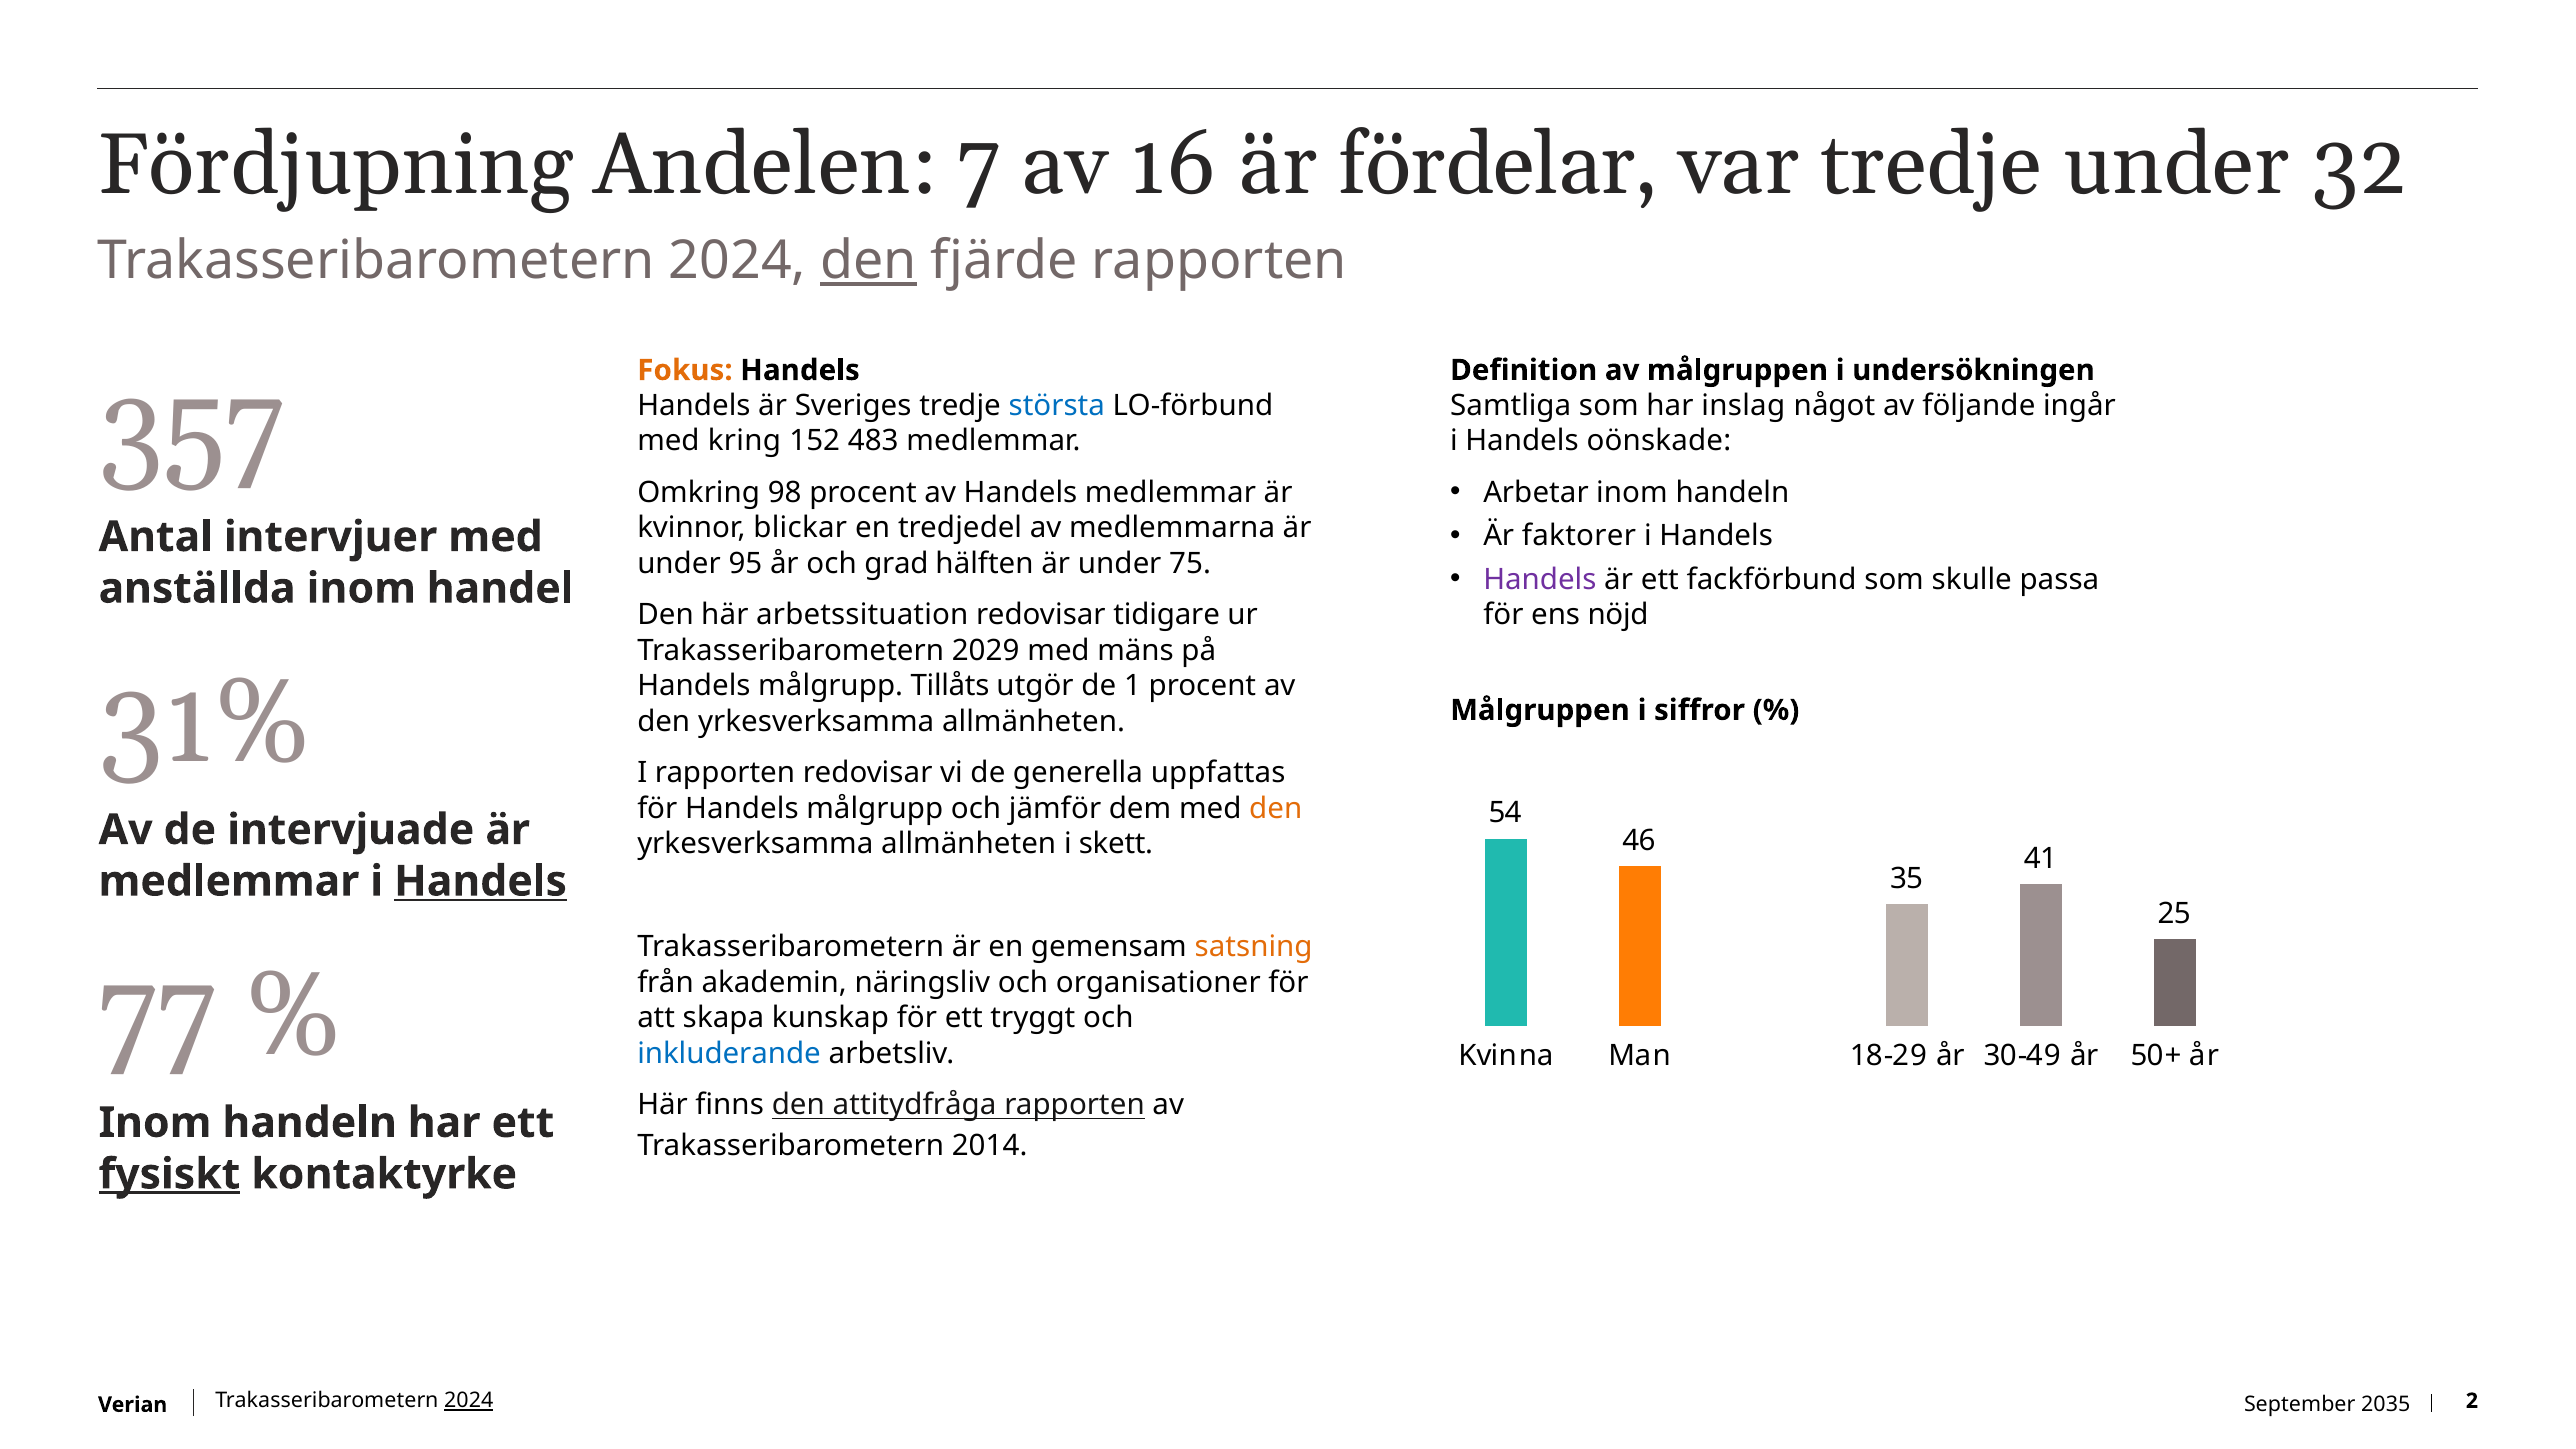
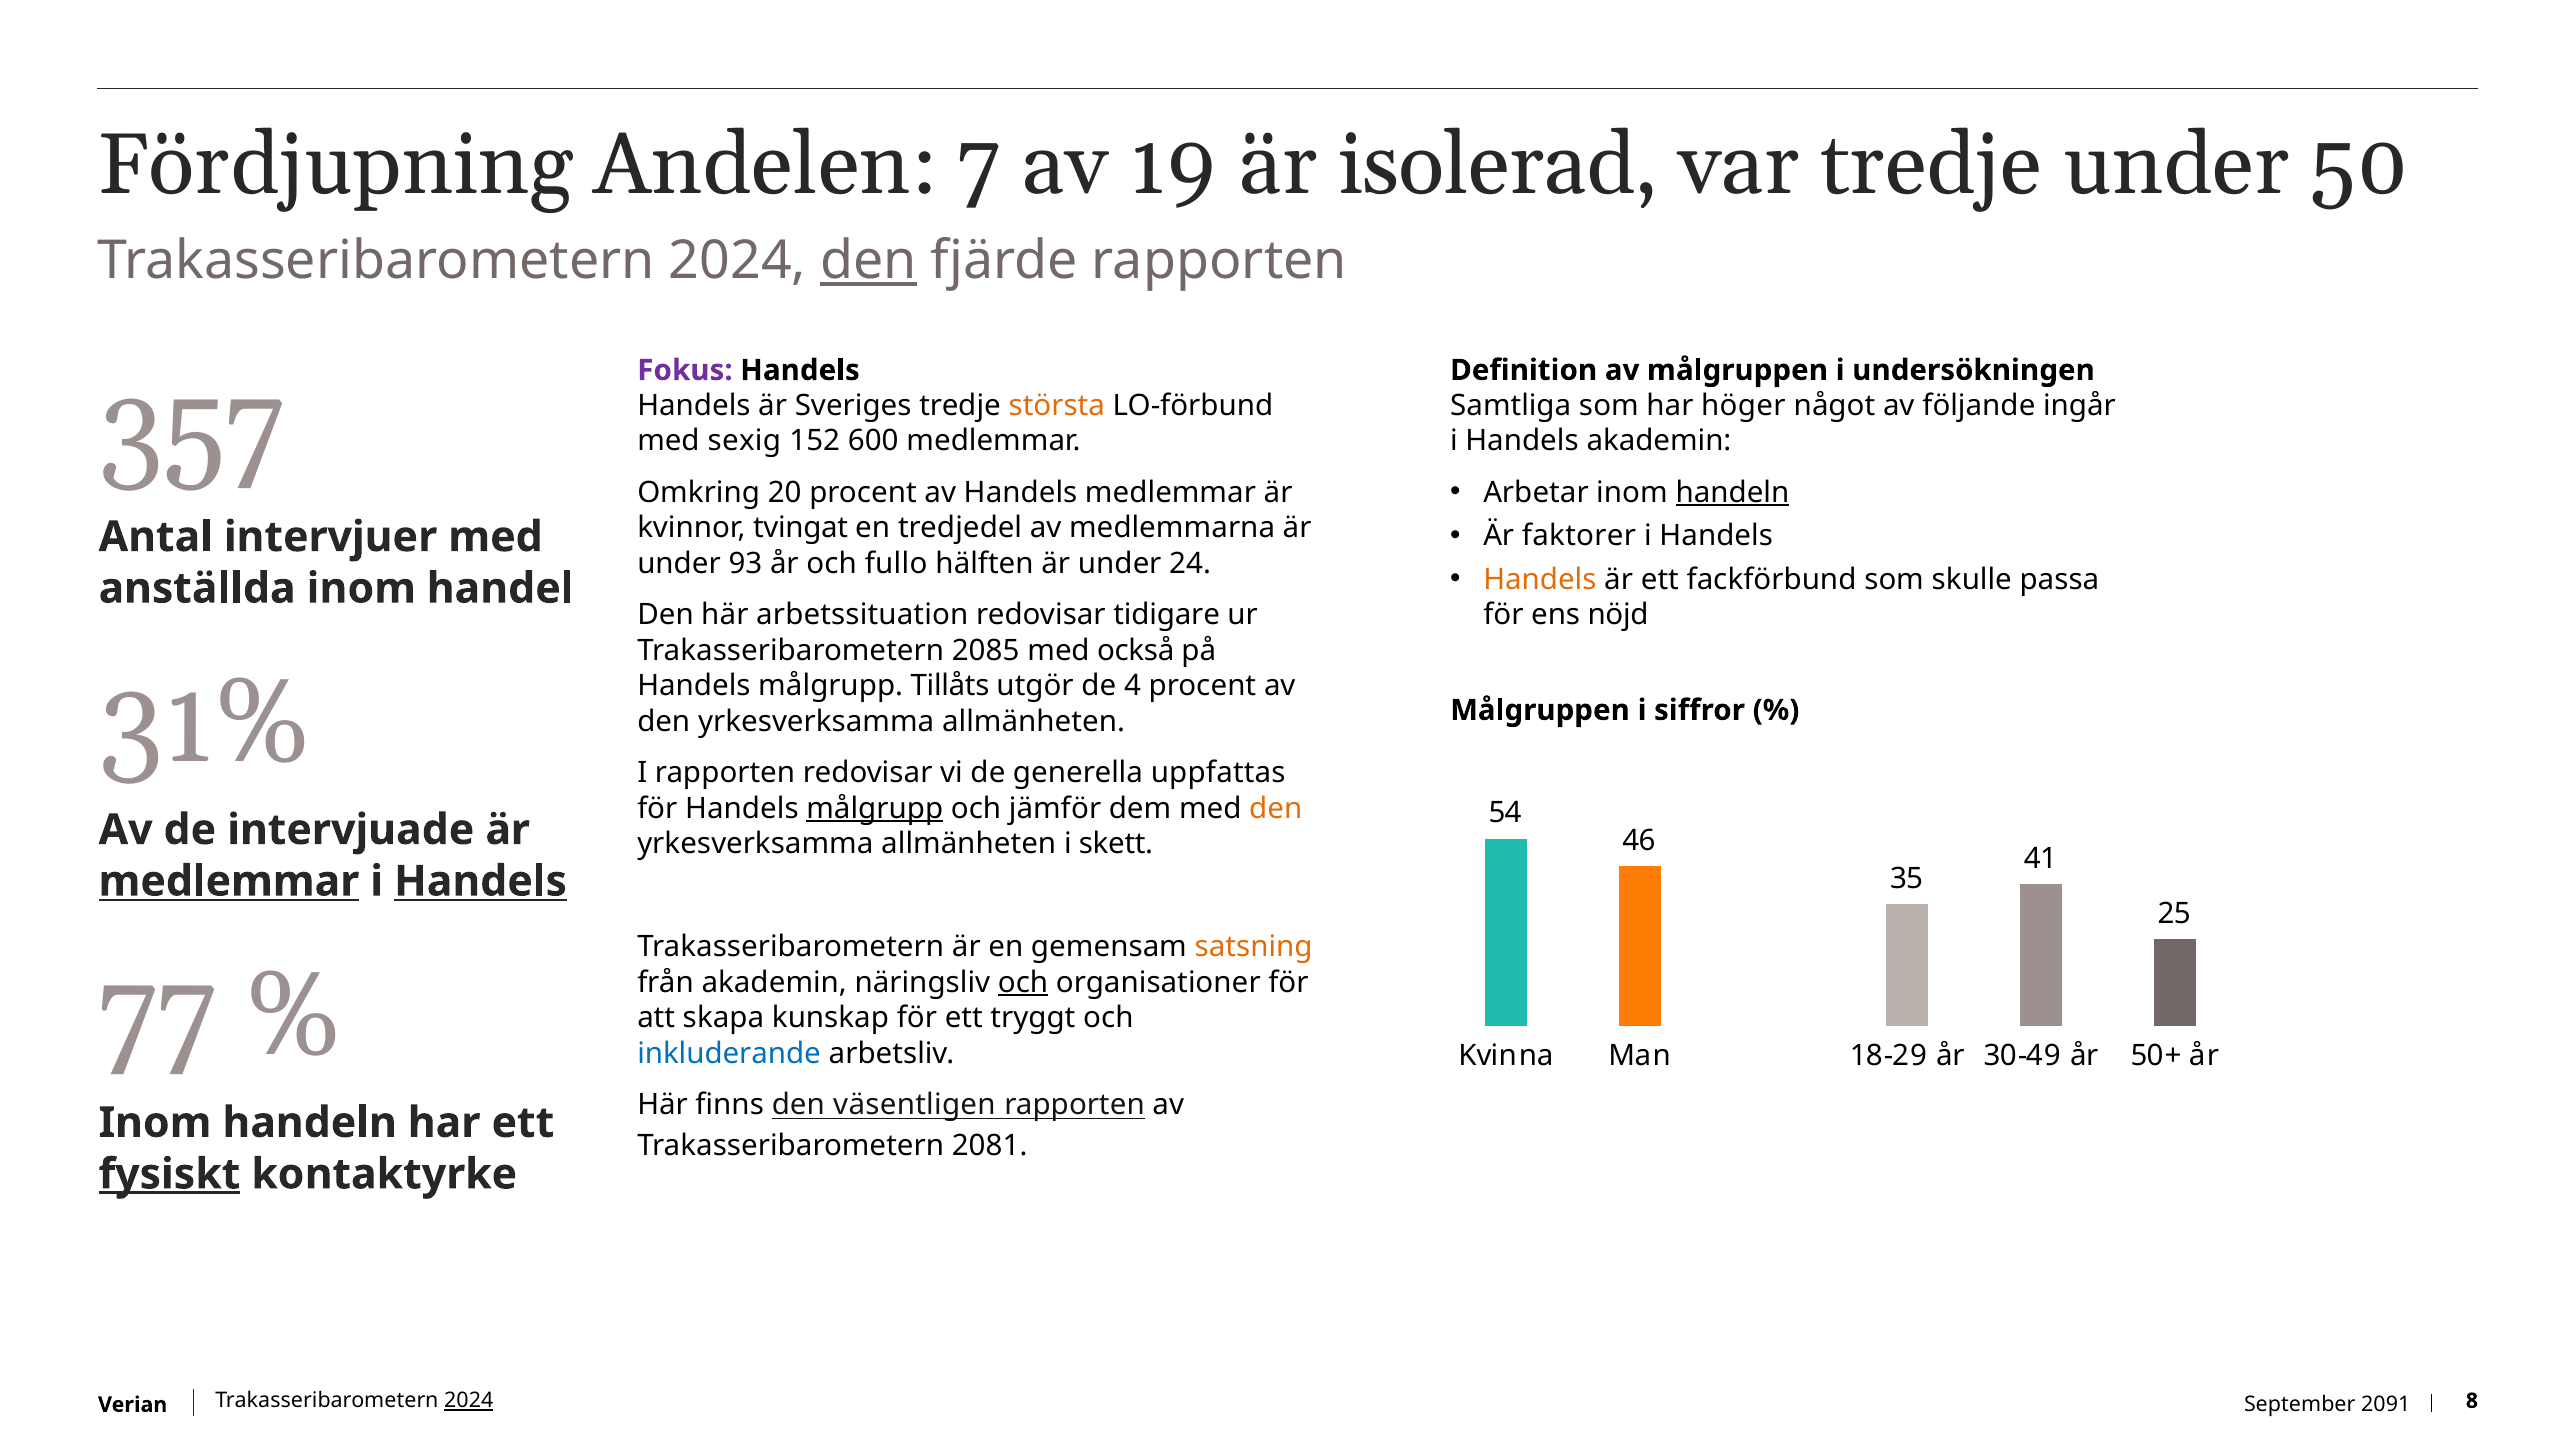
16: 16 -> 19 (1173, 165)
fördelar: fördelar -> isolerad (1498, 165)
32: 32 -> 50 (2360, 165)
Fokus colour: orange -> purple (685, 370)
inslag: inslag -> höger (1743, 406)
största colour: blue -> orange (1057, 406)
kring: kring -> sexig (744, 441)
483: 483 -> 600 (873, 441)
Handels oönskade: oönskade -> akademin (1659, 441)
handeln underline: none -> present (1732, 493)
98: 98 -> 20 (785, 493)
blickar: blickar -> tvingat (801, 528)
95: 95 -> 93 (745, 564)
grad: grad -> fullo (896, 564)
75: 75 -> 24 (1190, 564)
Handels colour: purple -> orange (1540, 580)
2029: 2029 -> 2085 (986, 651)
mäns: mäns -> också (1136, 651)
1: 1 -> 4 (1133, 686)
målgrupp underline: none -> present (875, 809)
medlemmar underline: none -> present (229, 881)
och underline: none -> present (1023, 983)
attitydfråga: attitydfråga -> väsentligen (914, 1105)
2014: 2014 -> 2081 (990, 1145)
2035: 2035 -> 2091 (2386, 1405)
2: 2 -> 8 (2472, 1401)
